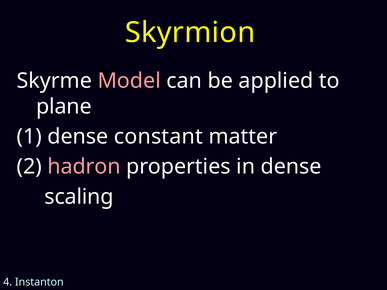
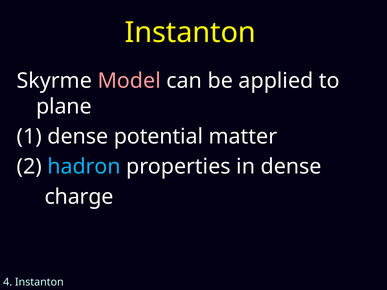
Skyrmion: Skyrmion -> Instanton (190, 33)
constant: constant -> potential (159, 137)
hadron colour: pink -> light blue (84, 167)
scaling: scaling -> charge (79, 197)
